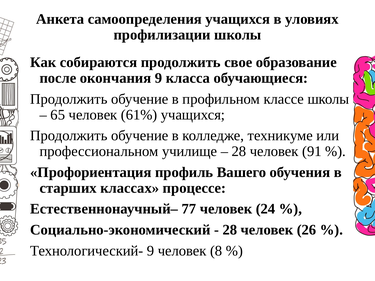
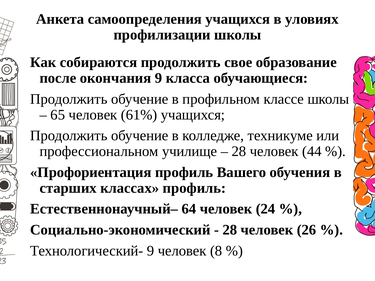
91: 91 -> 44 (312, 151)
классах процессе: процессе -> профиль (194, 188)
77: 77 -> 64 (189, 209)
